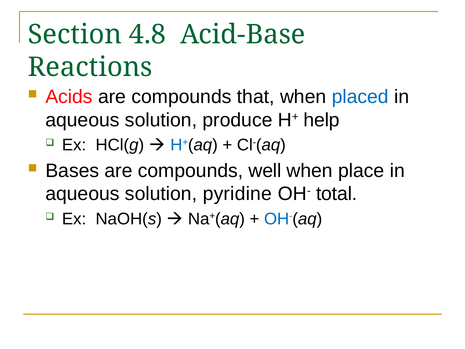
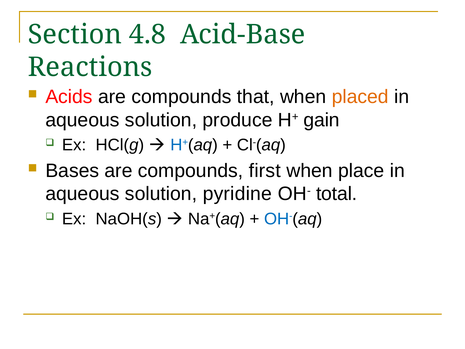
placed colour: blue -> orange (360, 97)
help: help -> gain (322, 120)
well: well -> first (265, 171)
